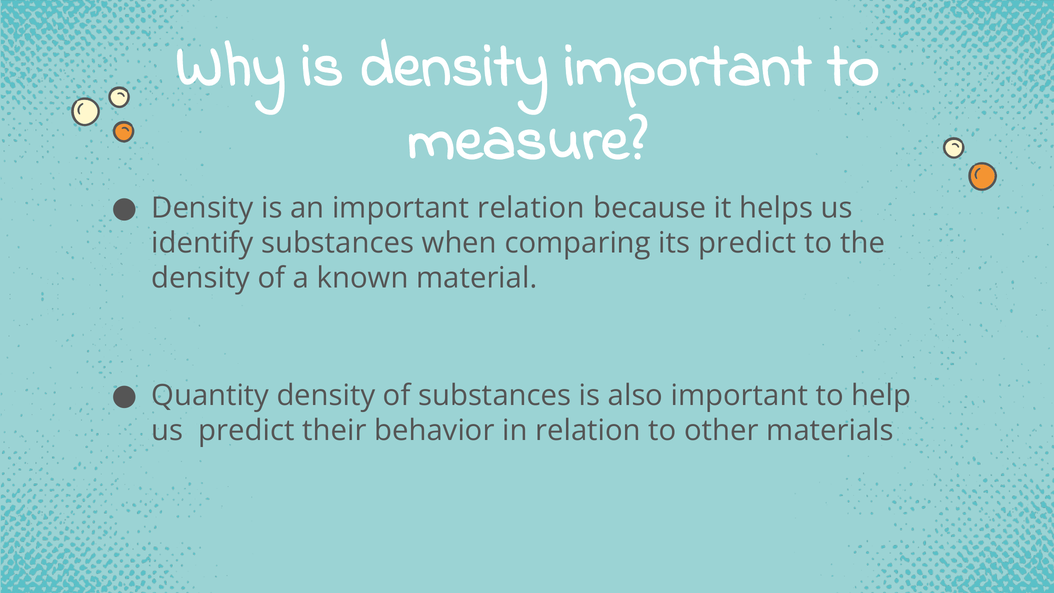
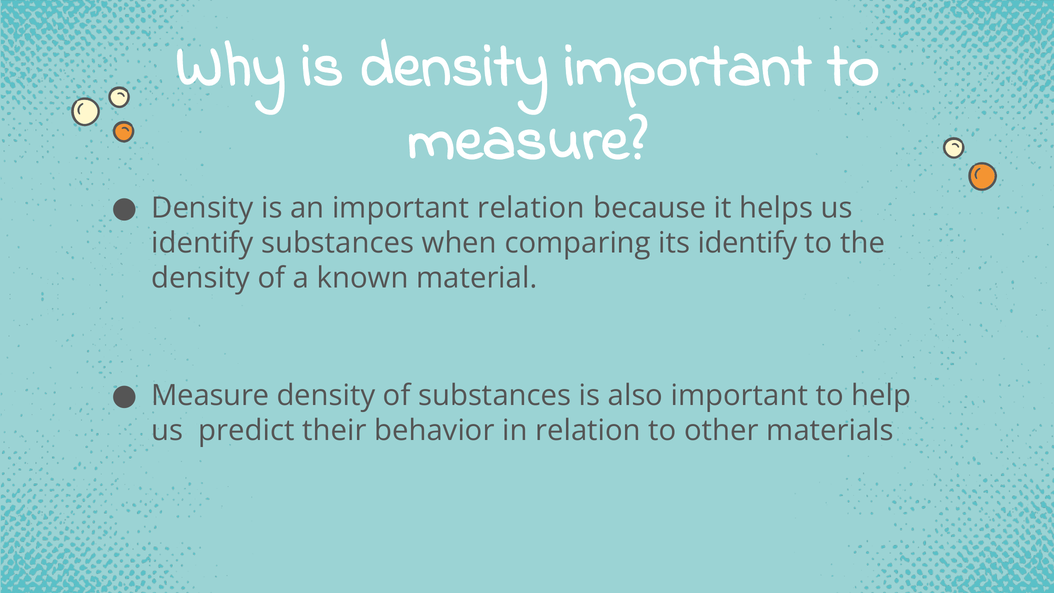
its predict: predict -> identify (747, 243)
Quantity: Quantity -> Measure (210, 395)
